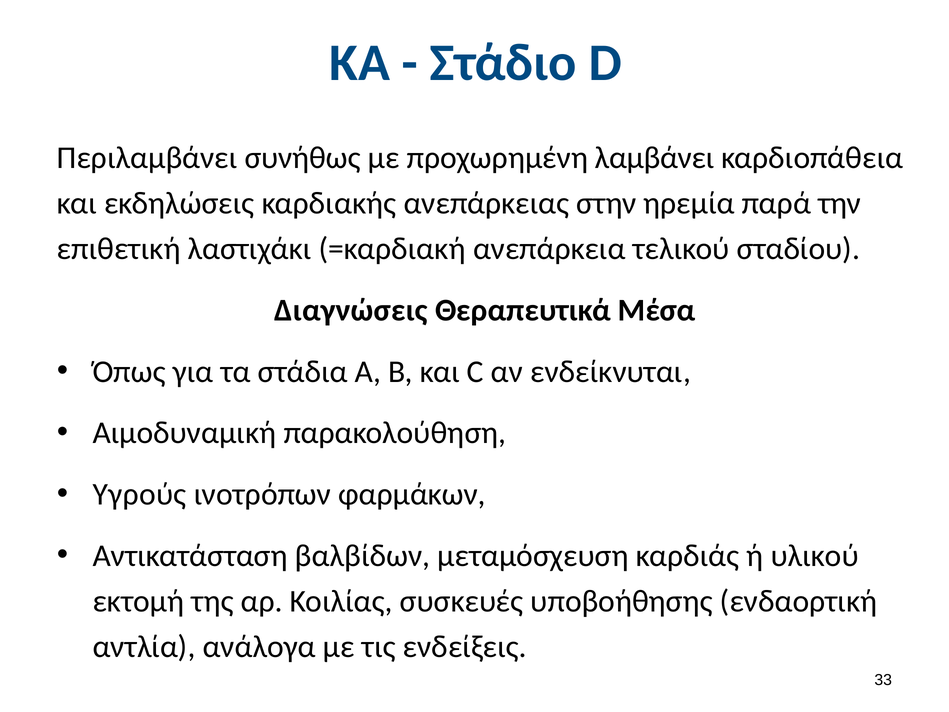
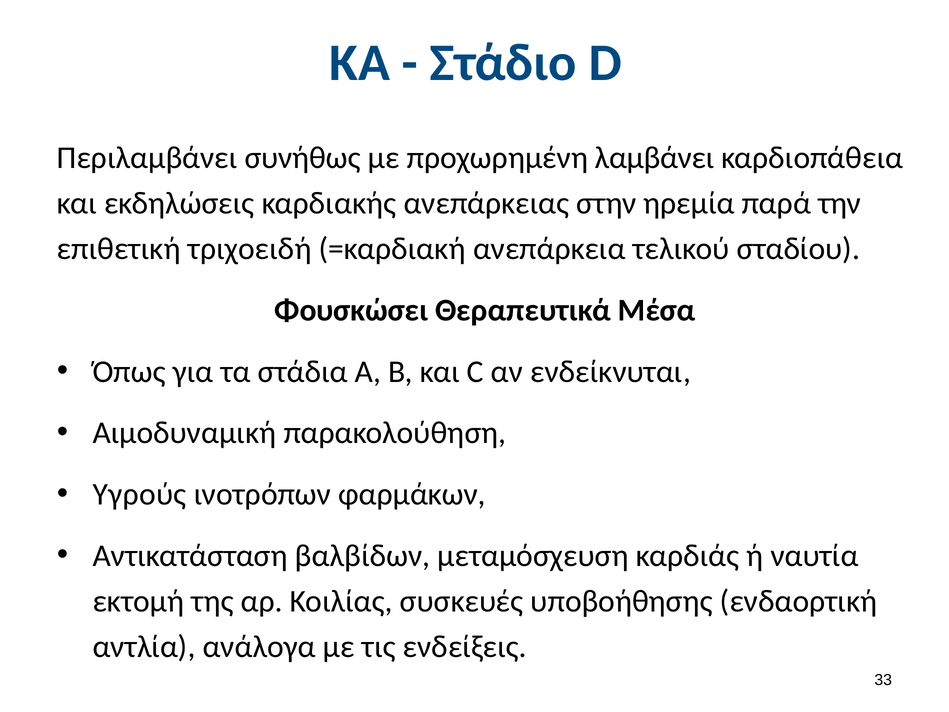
λαστιχάκι: λαστιχάκι -> τριχοειδή (250, 249)
Διαγνώσεις: Διαγνώσεις -> Φουσκώσει (351, 310)
υλικού: υλικού -> ναυτία (815, 556)
